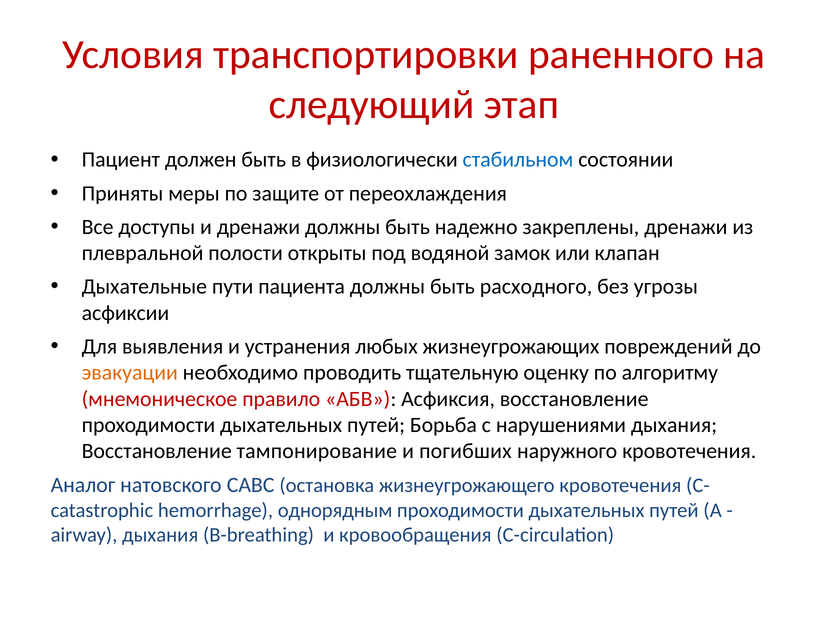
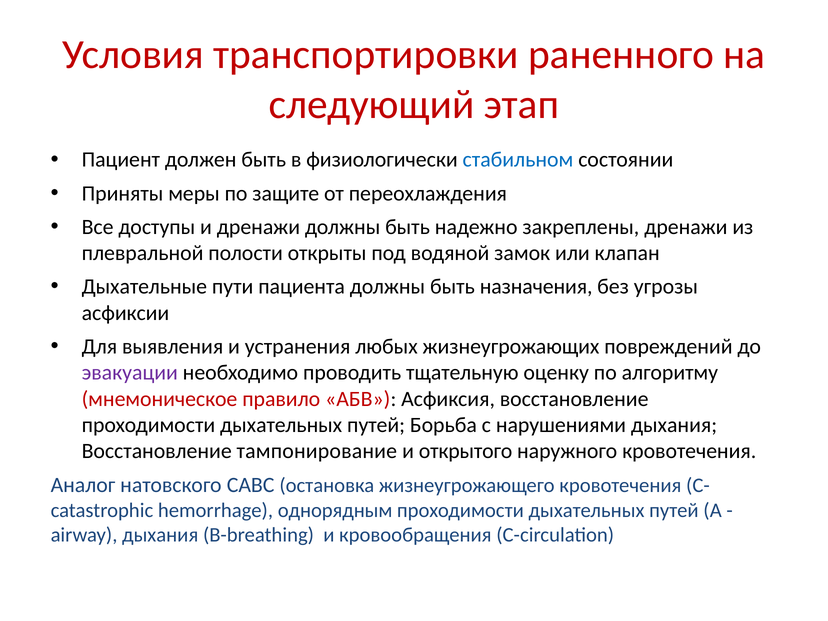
расходного: расходного -> назначения (536, 287)
эвакуации colour: orange -> purple (130, 373)
погибших: погибших -> открытого (466, 451)
